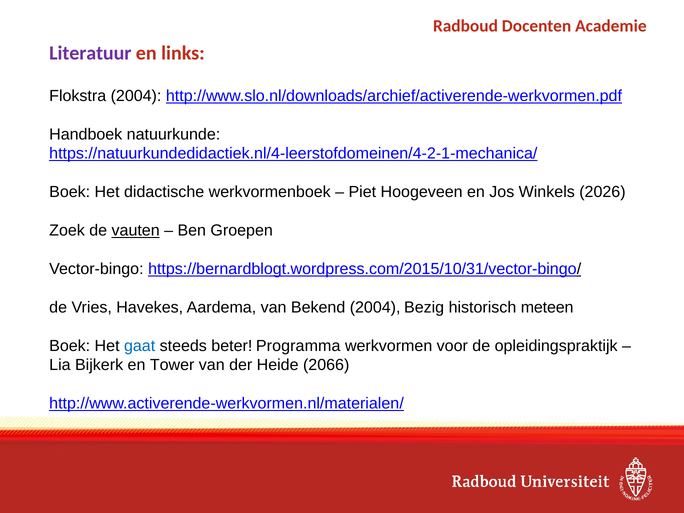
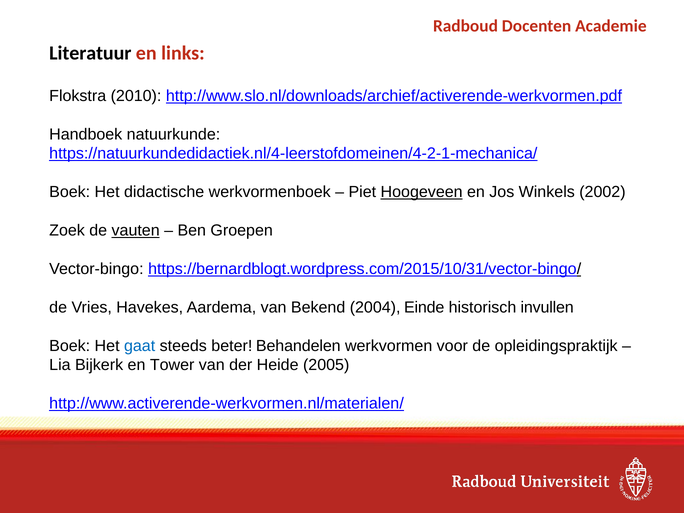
Literatuur colour: purple -> black (90, 53)
Flokstra 2004: 2004 -> 2010 (136, 96)
Hoogeveen underline: none -> present (422, 192)
2026: 2026 -> 2002 (602, 192)
Bezig: Bezig -> Einde (424, 308)
meteen: meteen -> invullen (547, 308)
Programma: Programma -> Behandelen (298, 346)
2066: 2066 -> 2005 (326, 365)
